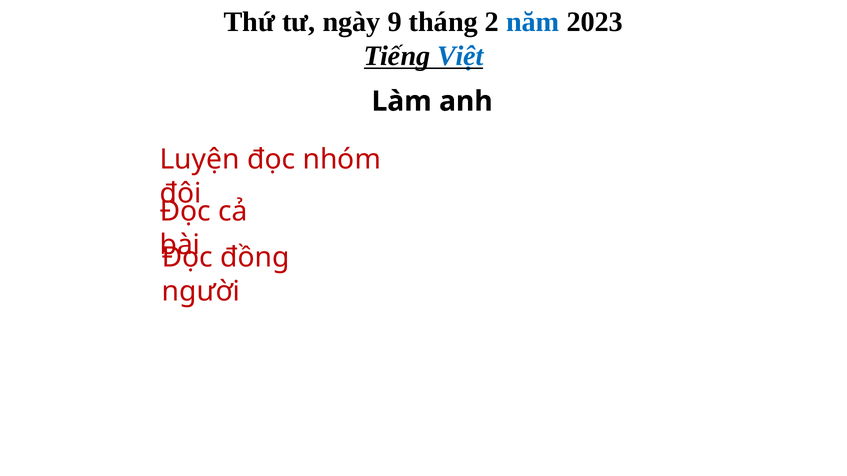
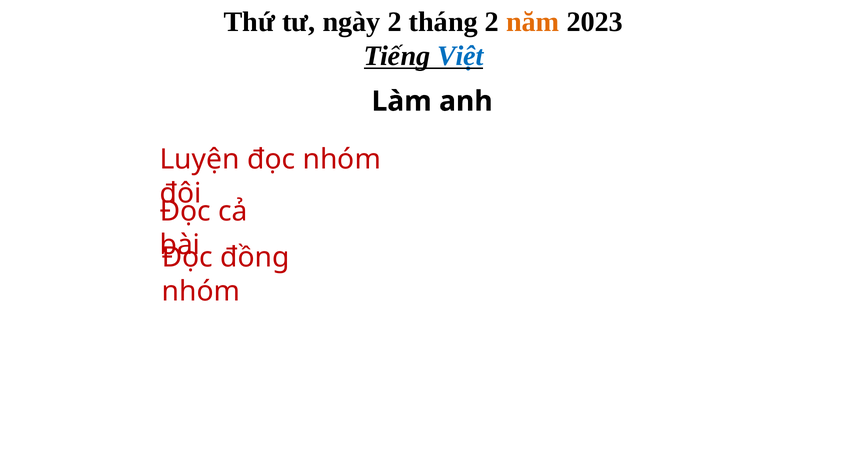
ngày 9: 9 -> 2 (395, 22)
năm colour: blue -> orange (533, 22)
người: người -> nhóm (201, 292)
